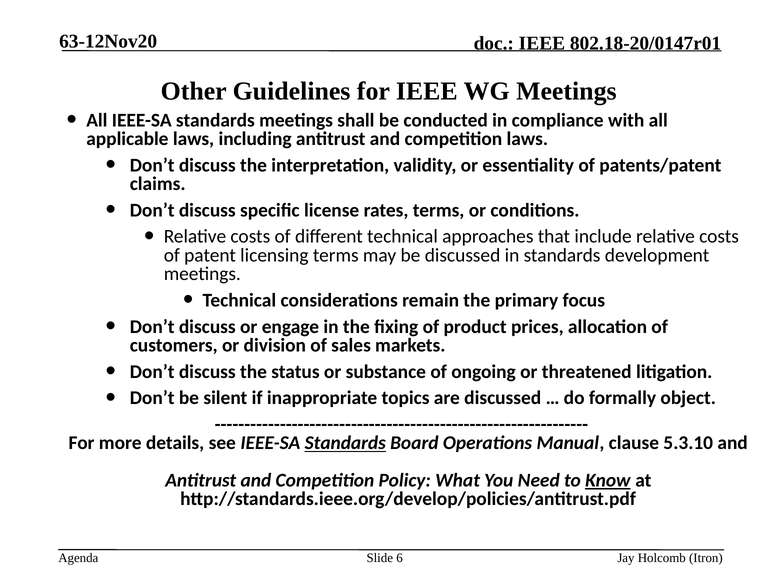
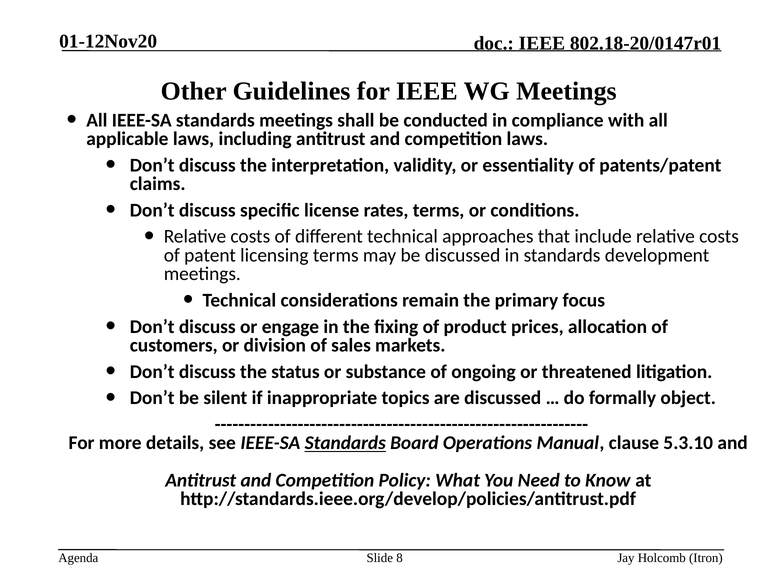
63-12Nov20: 63-12Nov20 -> 01-12Nov20 (108, 41)
Know underline: present -> none (608, 480)
6: 6 -> 8 (400, 558)
